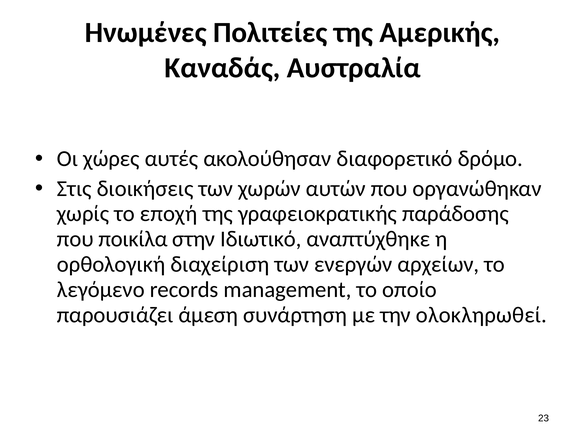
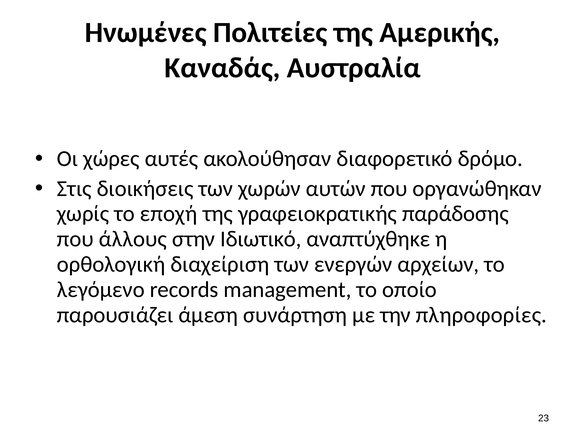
ποικίλα: ποικίλα -> άλλους (133, 239)
ολοκληρωθεί: ολοκληρωθεί -> πληροφορίες (481, 315)
